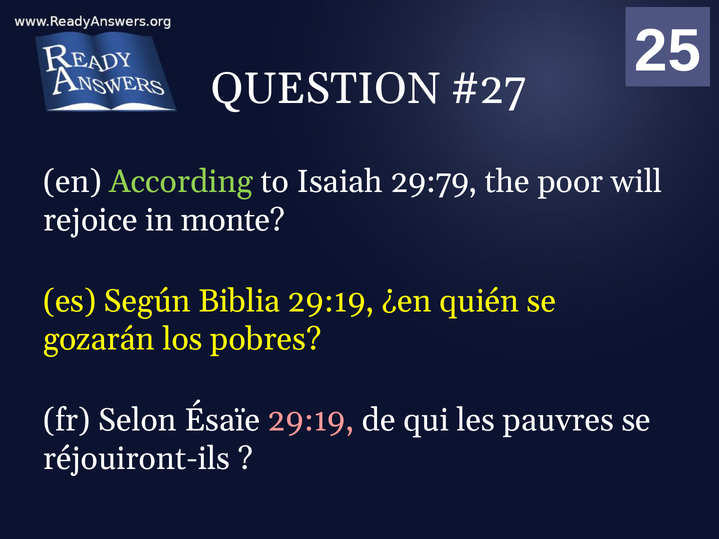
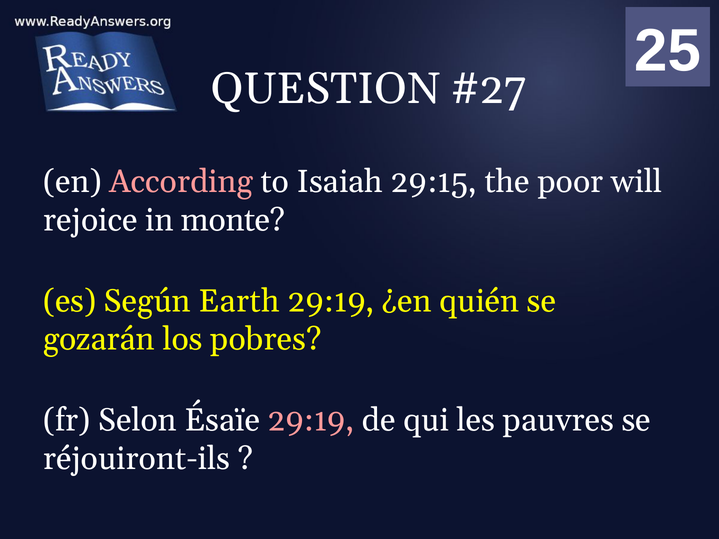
According colour: light green -> pink (181, 182)
29:79: 29:79 -> 29:15 (434, 182)
Biblia: Biblia -> Earth (239, 301)
